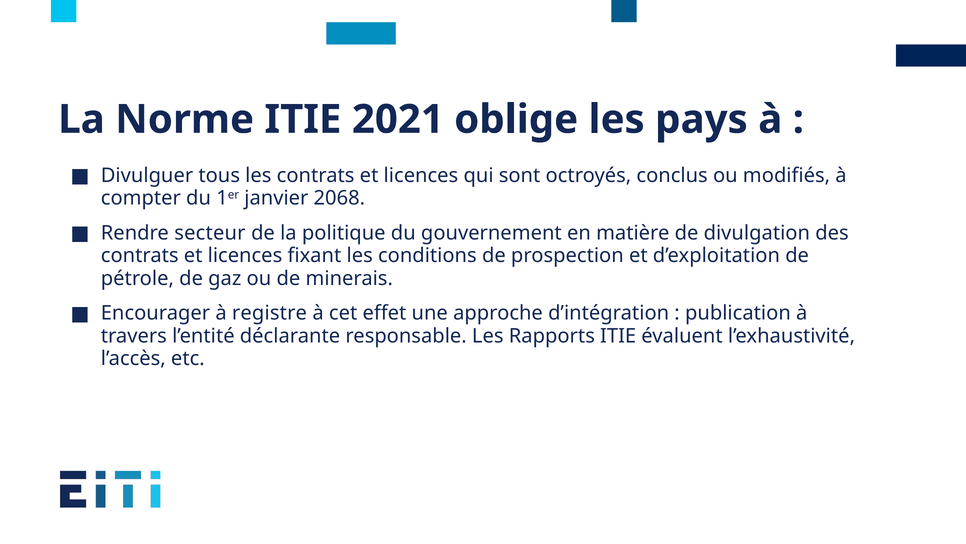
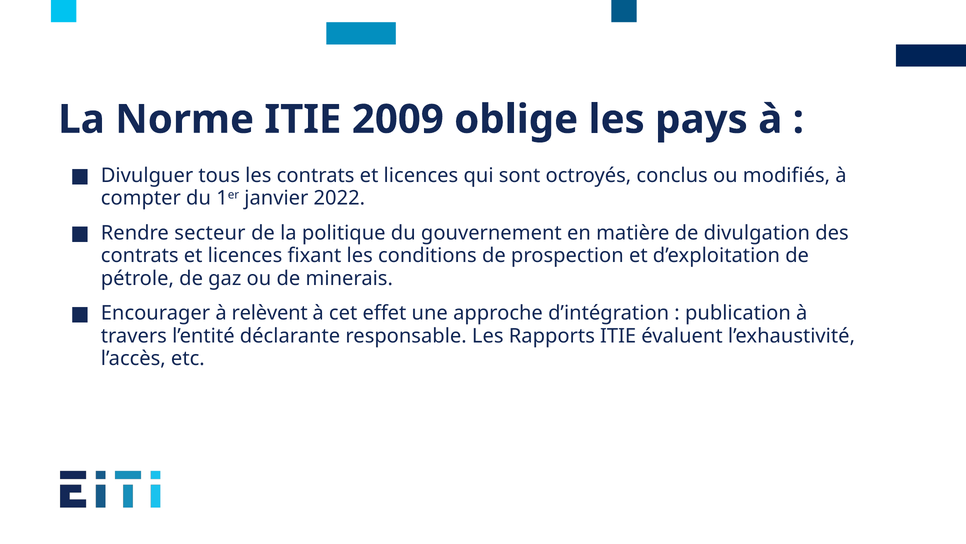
2021: 2021 -> 2009 (398, 119)
2068: 2068 -> 2022 (339, 198)
registre: registre -> relèvent (270, 313)
